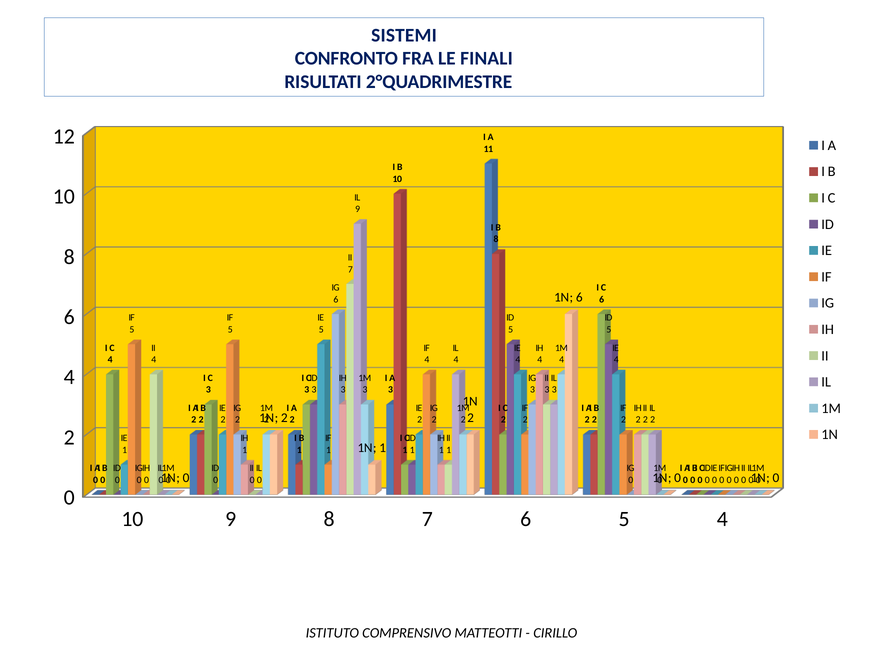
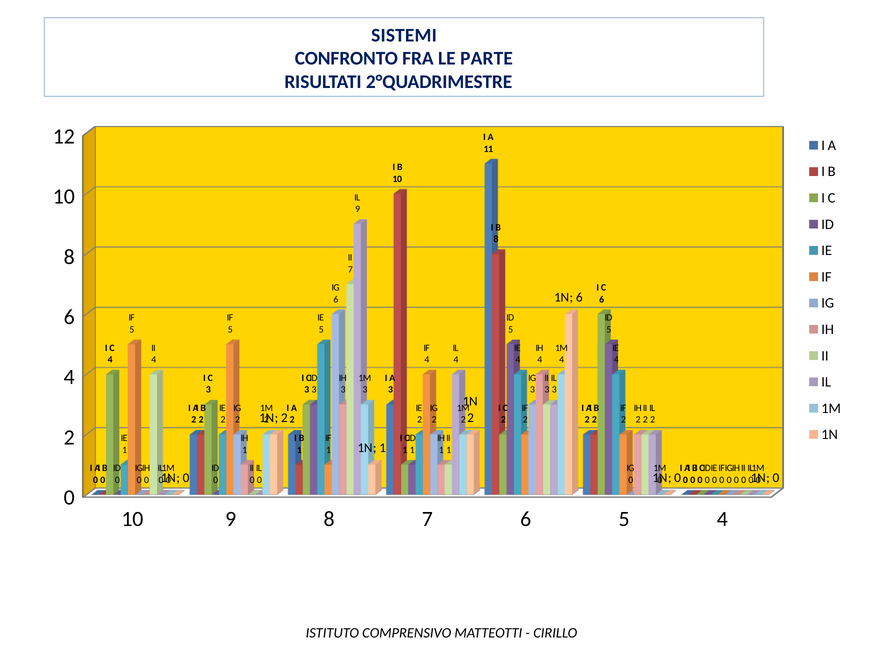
FINALI: FINALI -> PARTE (487, 58)
